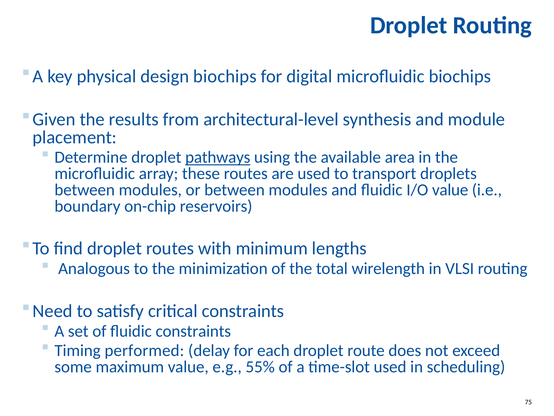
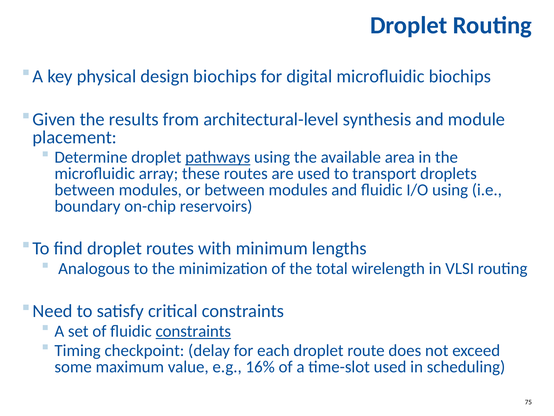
I/O value: value -> using (450, 190)
constraints underline: none -> present (193, 331)
performed: performed -> checkpoint (144, 350)
55%: 55% -> 16% (260, 366)
